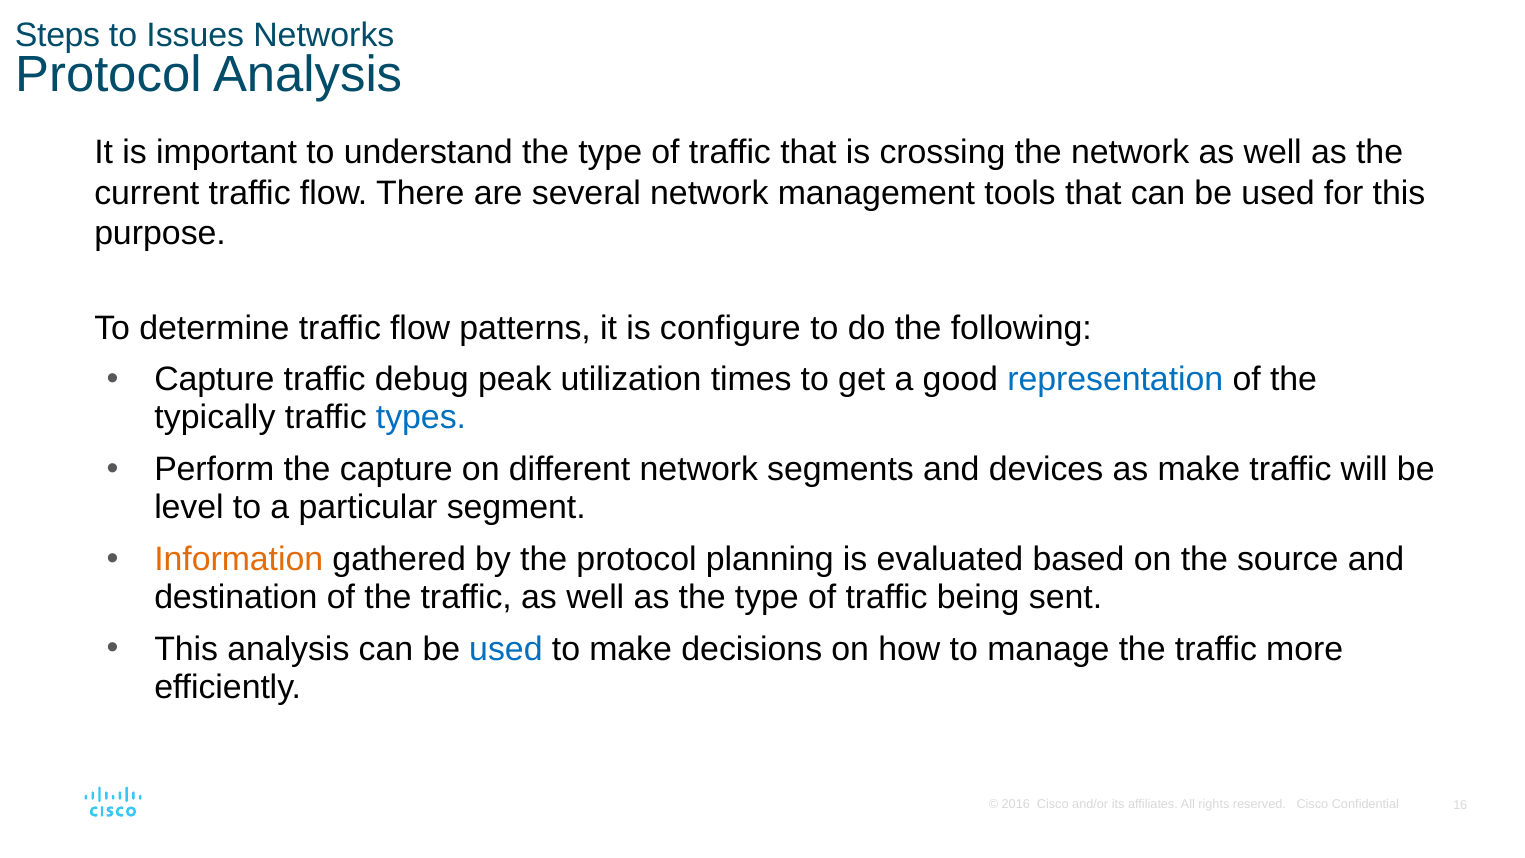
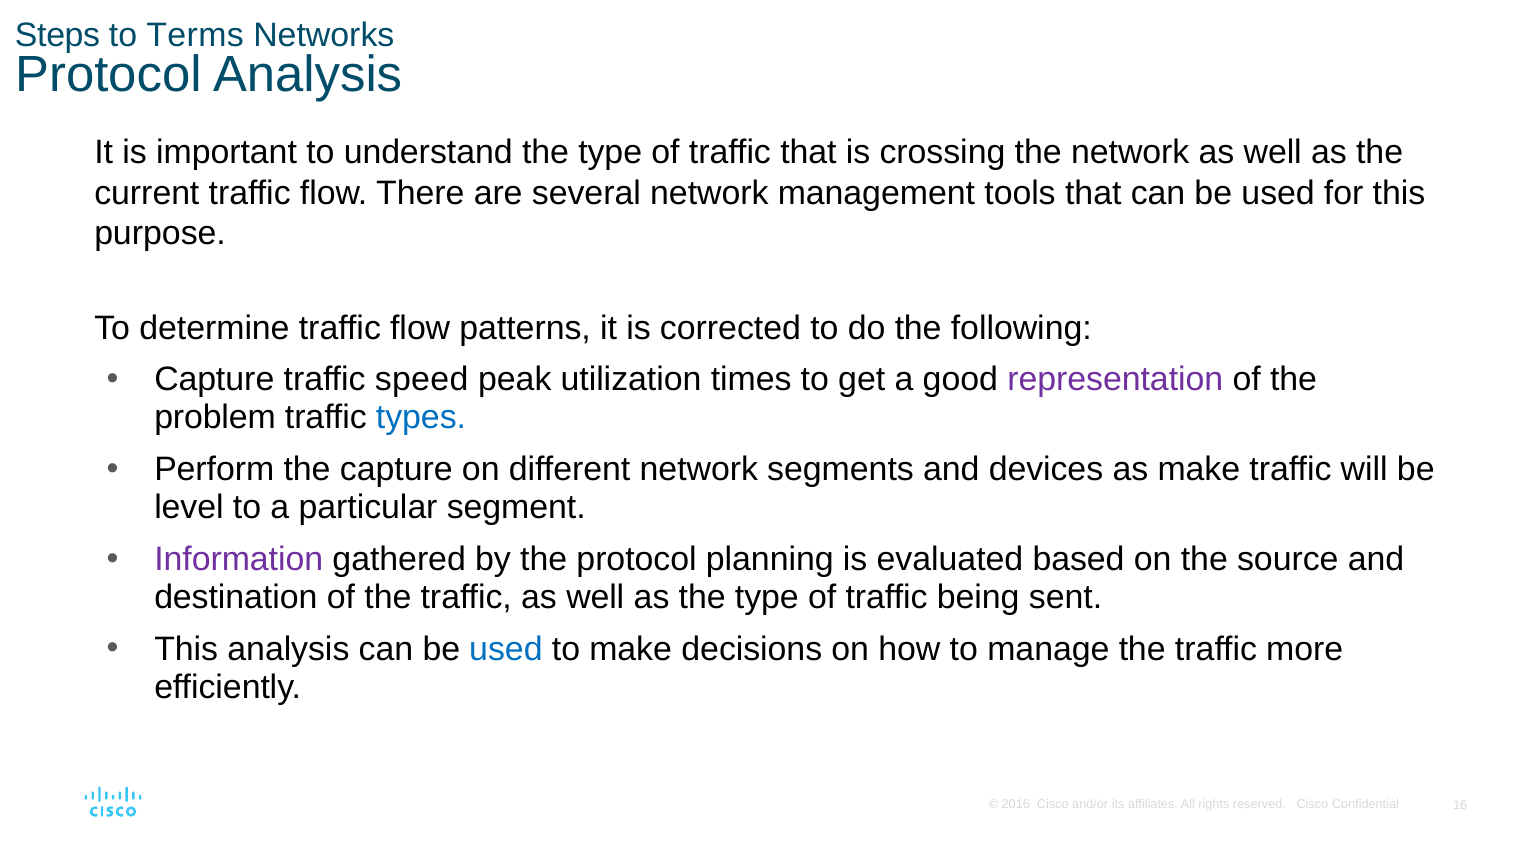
Issues: Issues -> Terms (195, 35)
configure: configure -> corrected (730, 329)
debug: debug -> speed (422, 379)
representation colour: blue -> purple (1115, 379)
typically: typically -> problem (215, 418)
Information colour: orange -> purple (239, 559)
